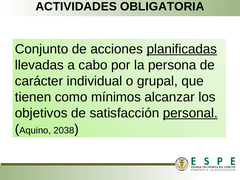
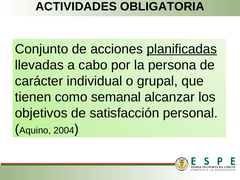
mínimos: mínimos -> semanal (116, 97)
personal underline: present -> none (190, 113)
2038: 2038 -> 2004 (64, 130)
